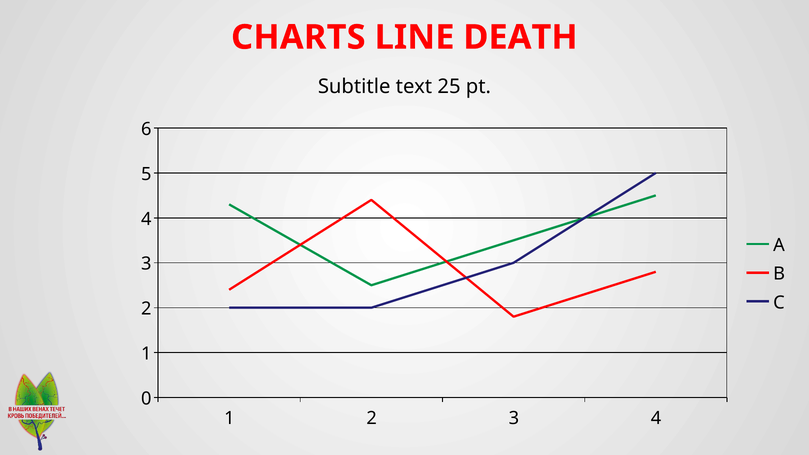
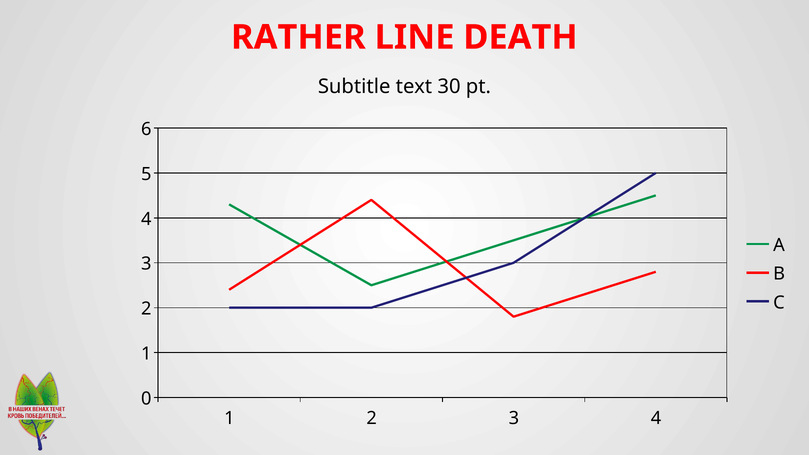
CHARTS: CHARTS -> RATHER (298, 37)
25: 25 -> 30 (449, 87)
